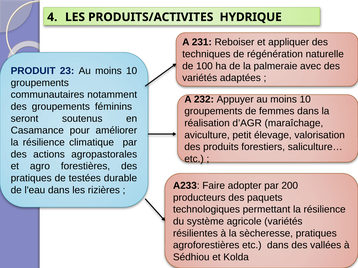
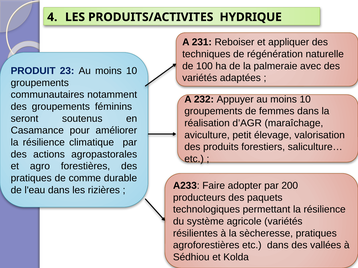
testées: testées -> comme (85, 178)
